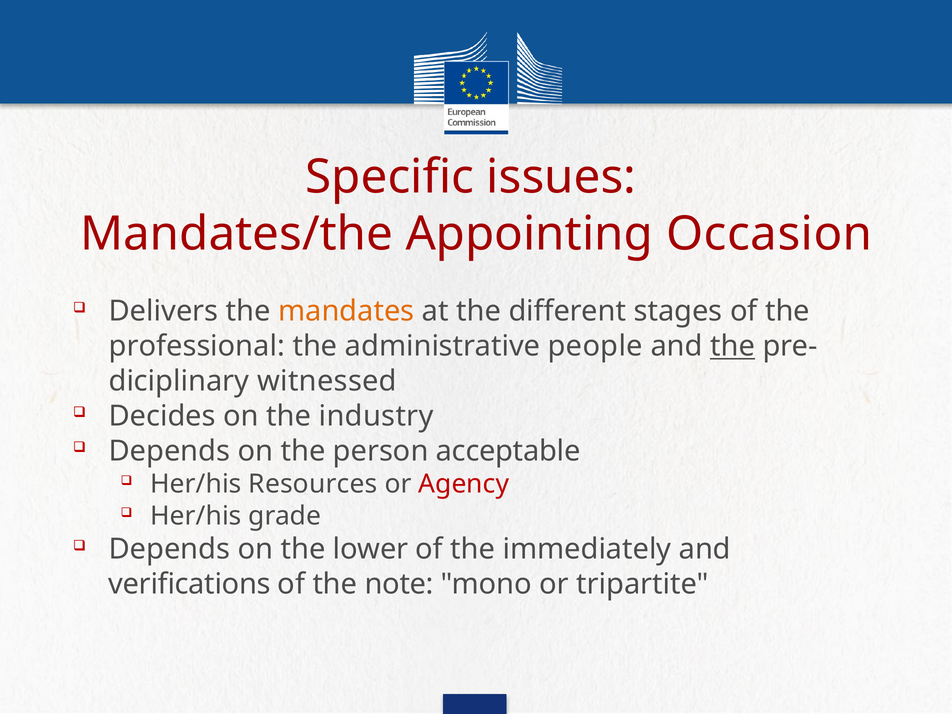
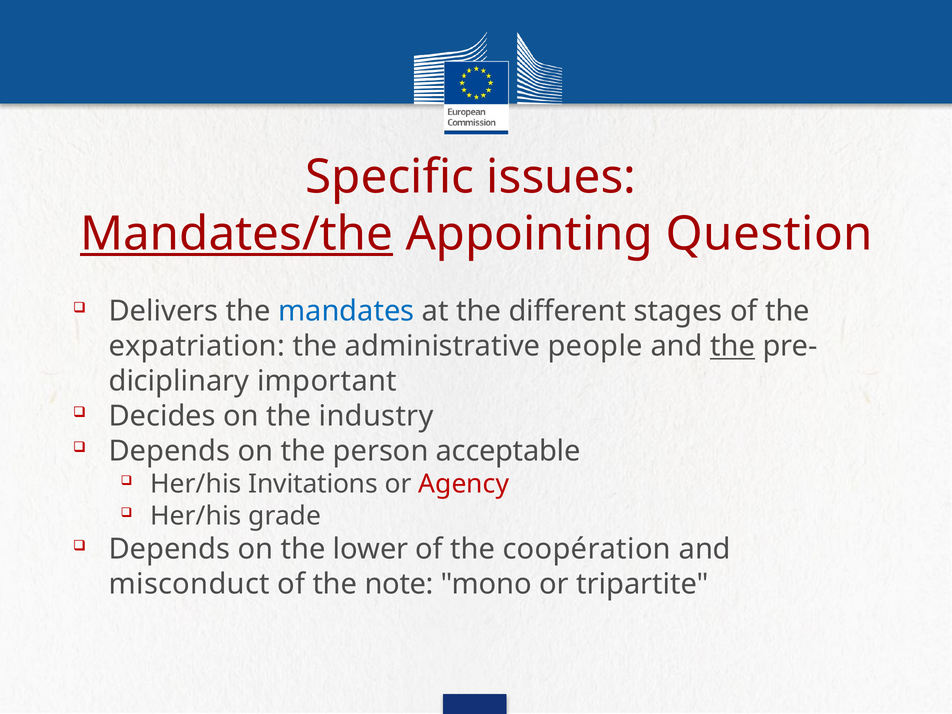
Mandates/the underline: none -> present (237, 234)
Occasion: Occasion -> Question (769, 234)
mandates colour: orange -> blue (346, 311)
professional: professional -> expatriation (197, 346)
witnessed: witnessed -> important (327, 381)
Resources: Resources -> Invitations (313, 484)
immediately: immediately -> coopération (587, 549)
verifications: verifications -> misconduct (189, 584)
